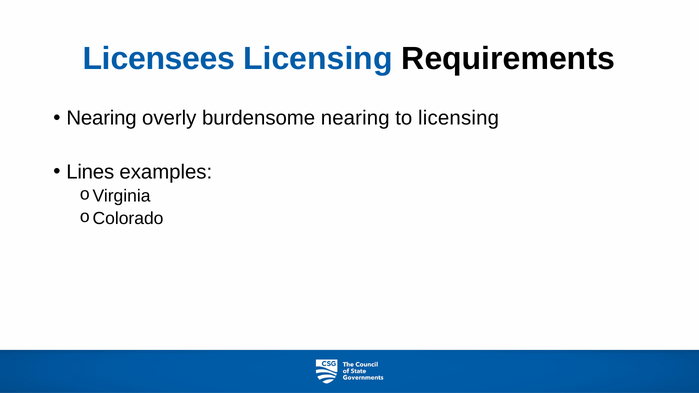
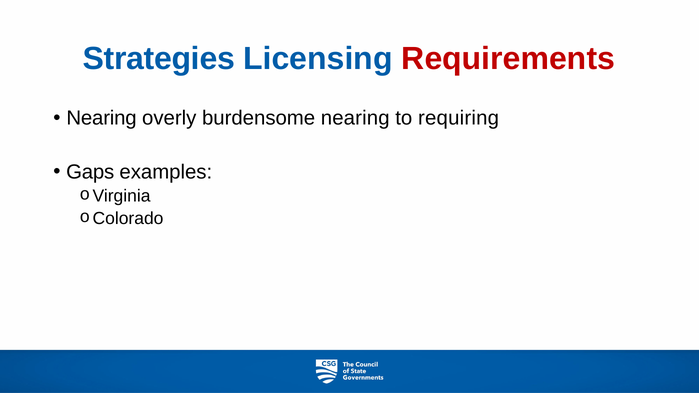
Licensees: Licensees -> Strategies (159, 59)
Requirements colour: black -> red (508, 59)
to licensing: licensing -> requiring (459, 118)
Lines: Lines -> Gaps (90, 172)
